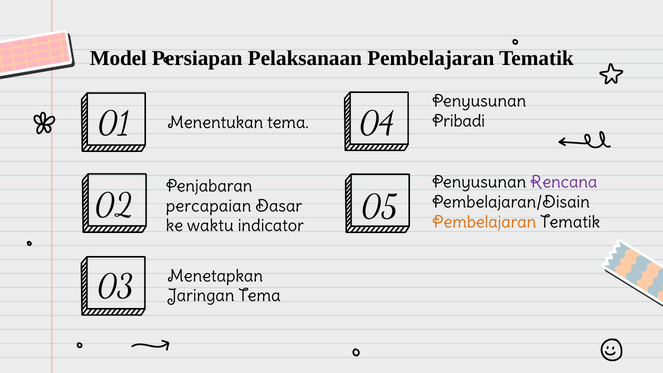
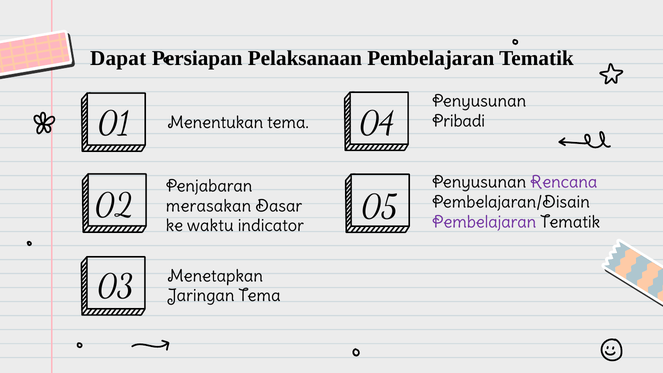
Model: Model -> Dapat (118, 58)
percapaian: percapaian -> merasakan (209, 206)
Pembelajaran colour: orange -> purple (484, 222)
